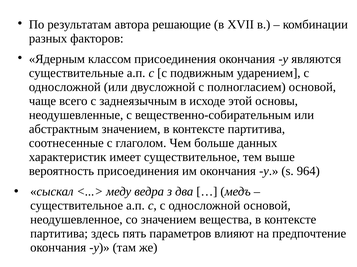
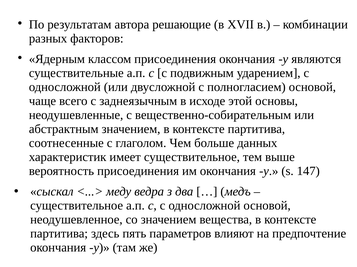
964: 964 -> 147 (308, 172)
